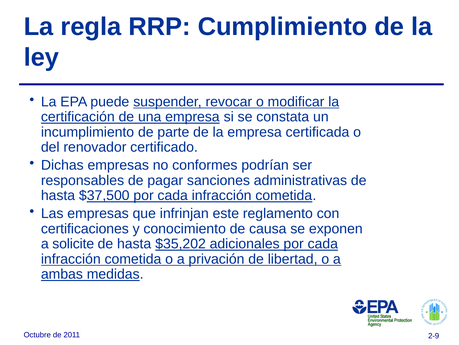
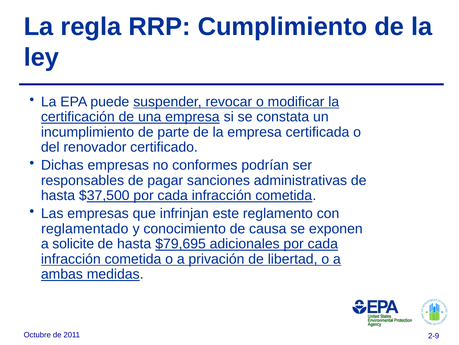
certificaciones: certificaciones -> reglamentado (85, 228)
$35,202: $35,202 -> $79,695 (181, 243)
